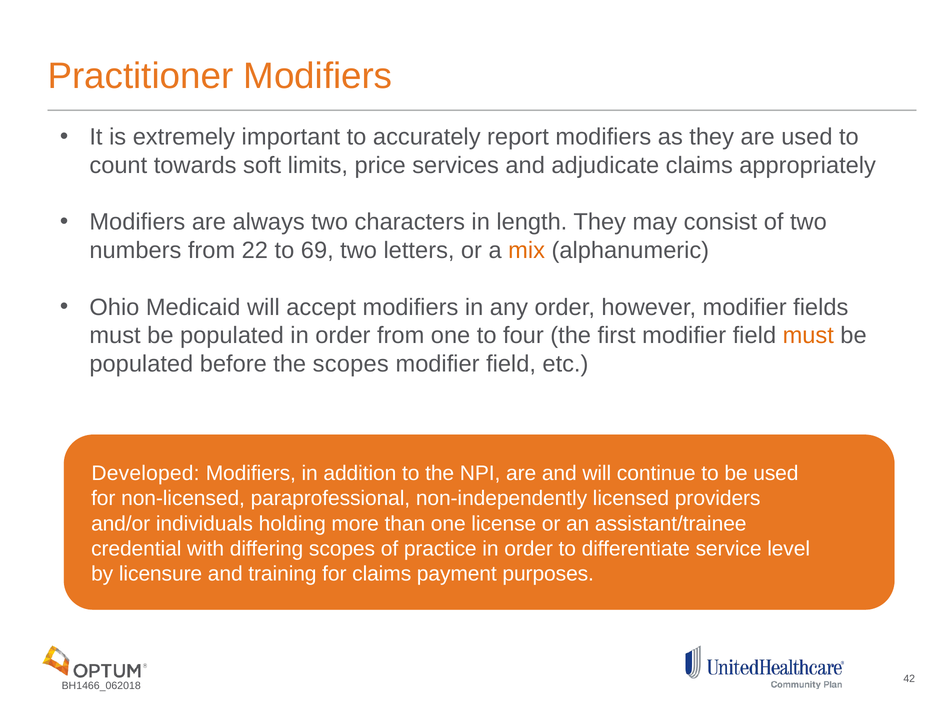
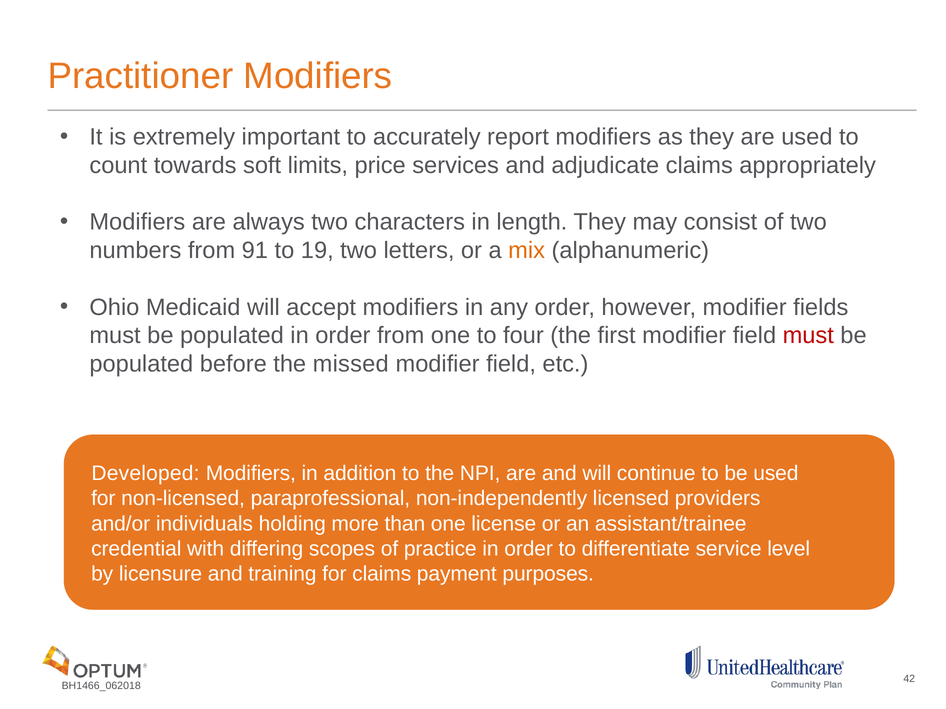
22: 22 -> 91 (255, 251)
69: 69 -> 19 (317, 251)
must colour: orange -> red (808, 336)
the scopes: scopes -> missed (351, 364)
